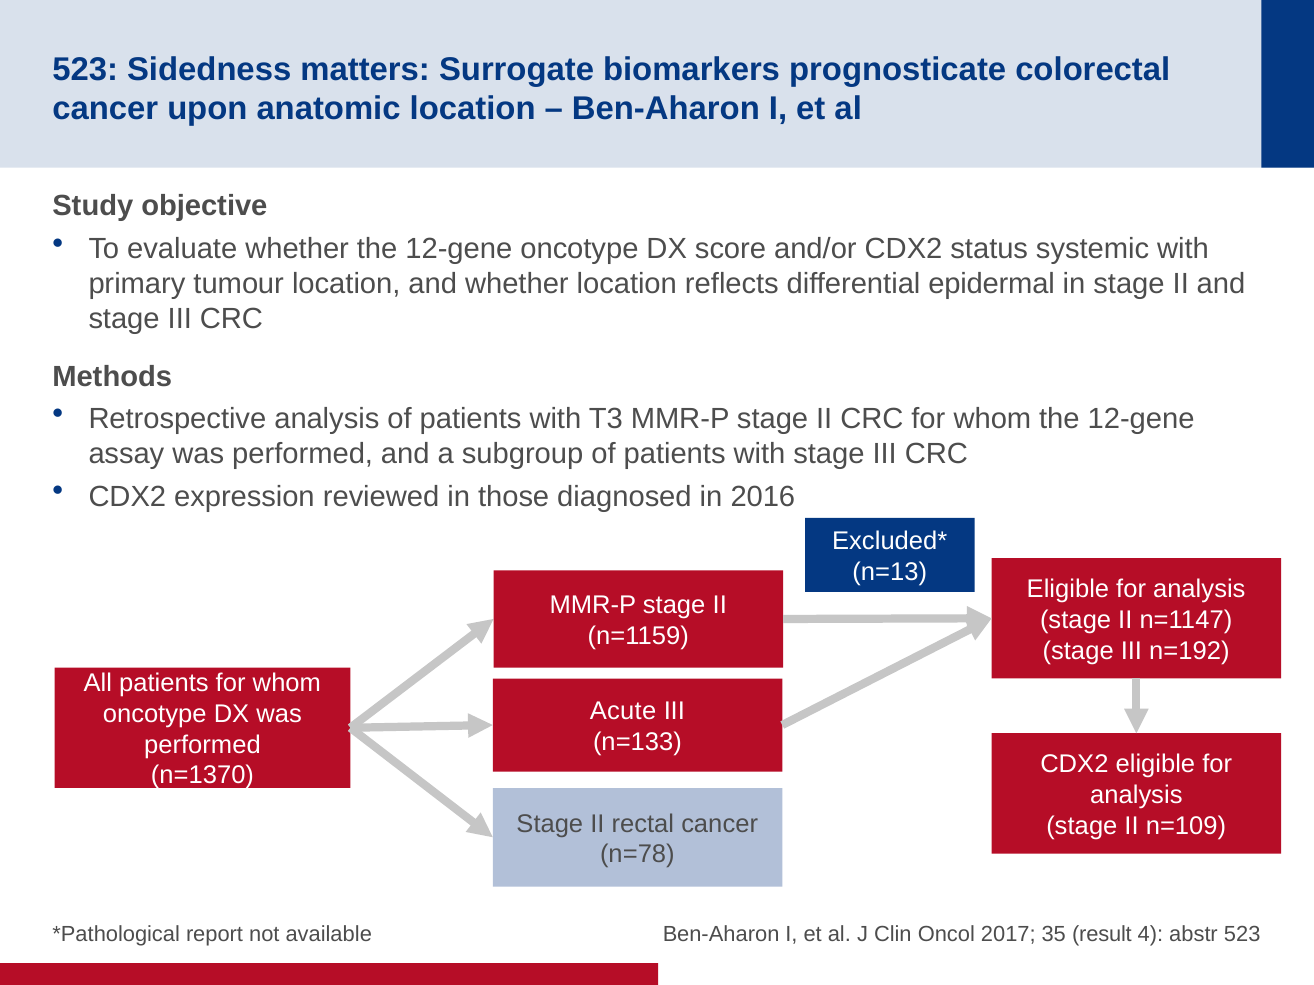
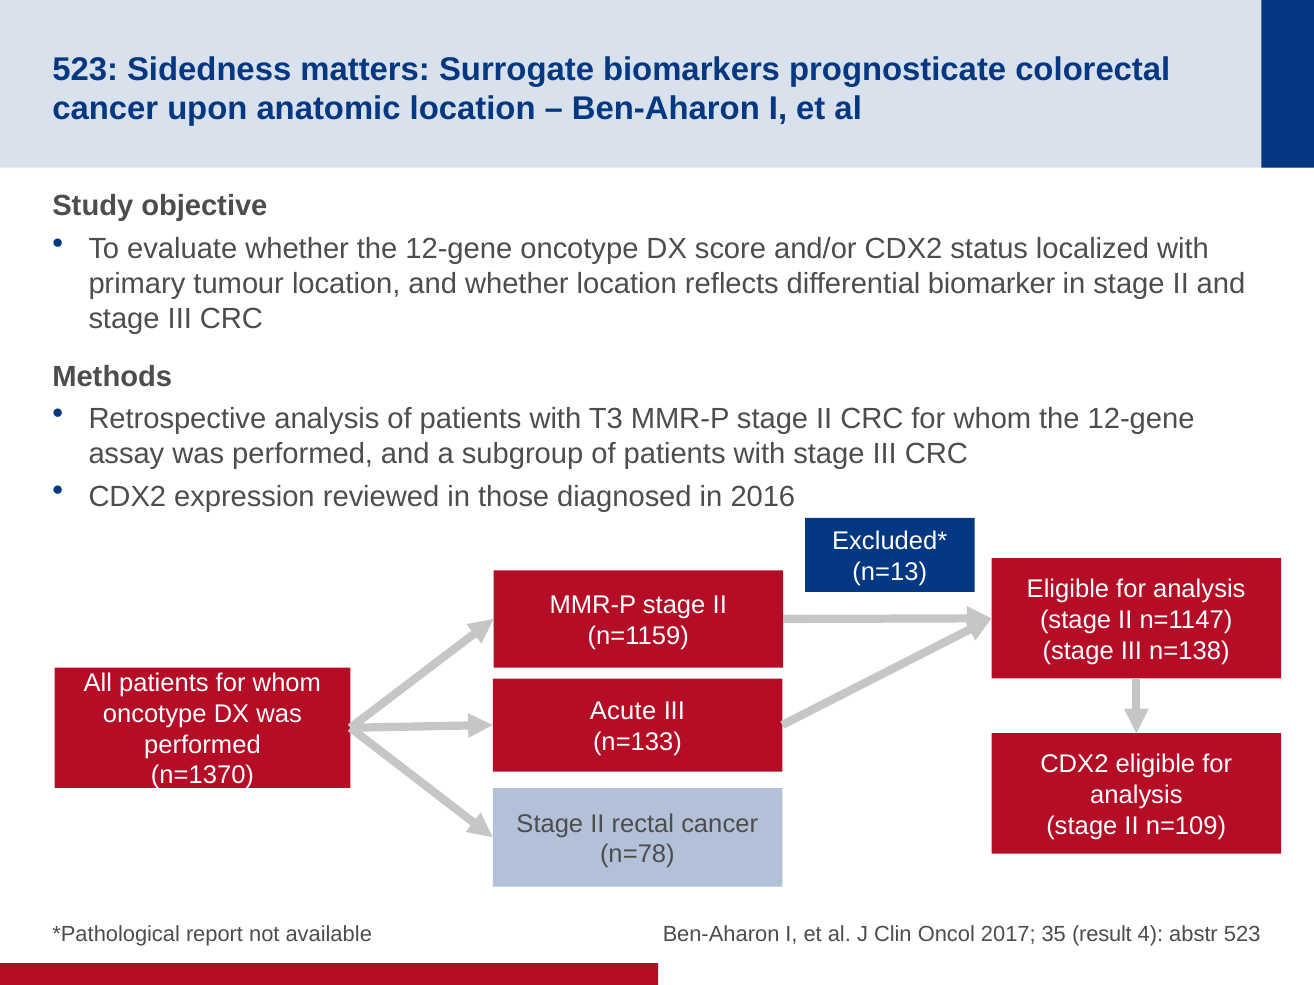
systemic: systemic -> localized (1093, 249)
epidermal: epidermal -> biomarker (992, 284)
n=192: n=192 -> n=138 (1189, 651)
